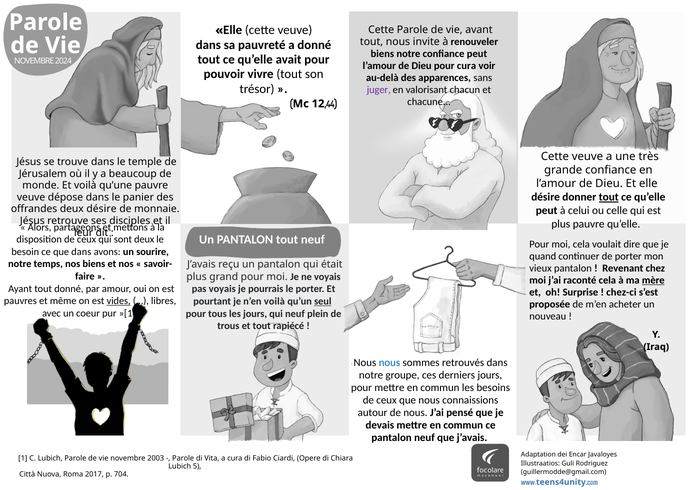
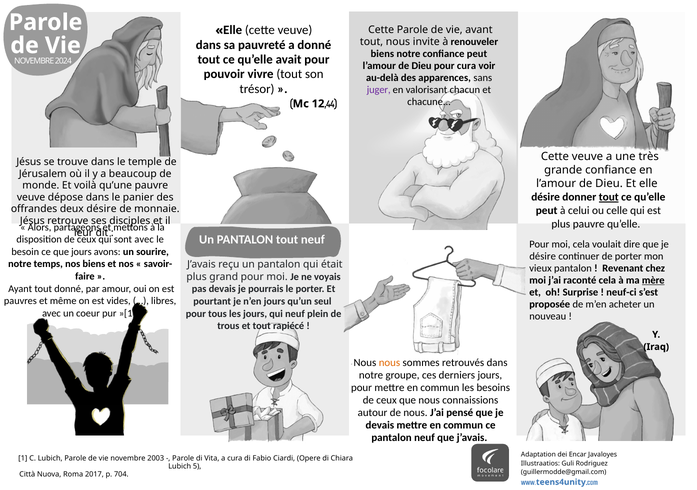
sont deux: deux -> avec (144, 239)
que dans: dans -> jours (81, 252)
quand: quand -> désire (543, 256)
pas voyais: voyais -> devais (222, 289)
chez-ci: chez-ci -> neuf-ci (621, 292)
vides underline: present -> none (119, 301)
n’en voilà: voilà -> jours (274, 301)
seul underline: present -> none (323, 301)
nous colour: blue -> orange (389, 363)
